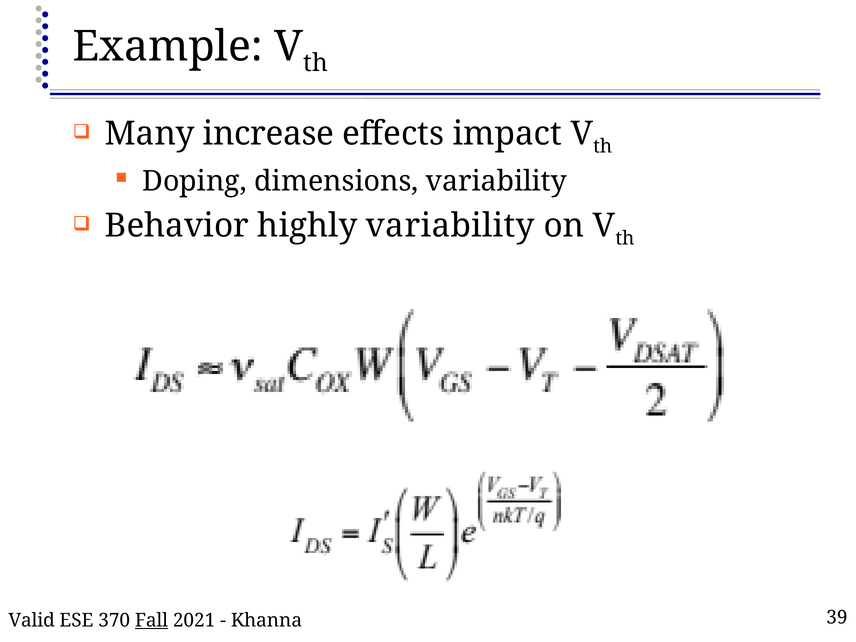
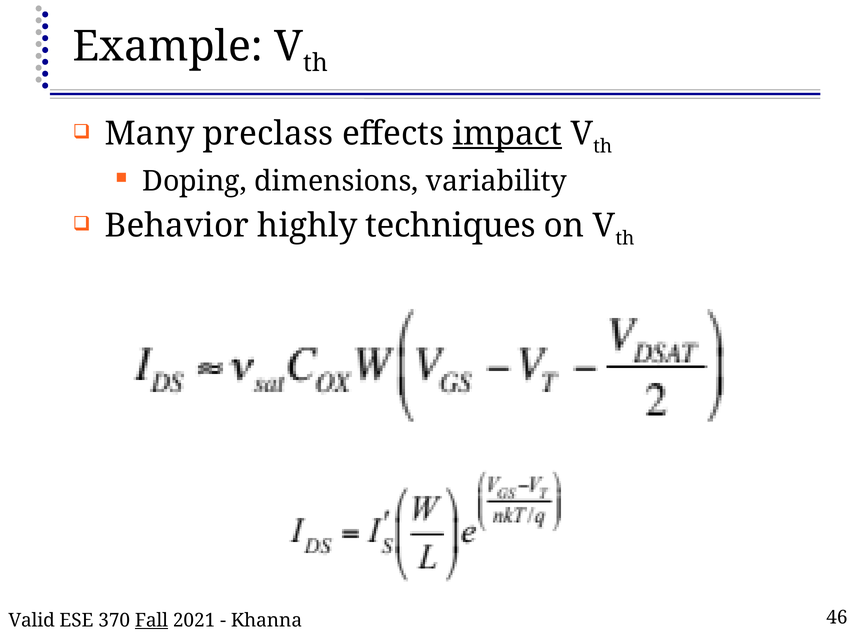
increase: increase -> preclass (268, 134)
impact underline: none -> present (507, 134)
highly variability: variability -> techniques (451, 226)
39: 39 -> 46 (837, 617)
